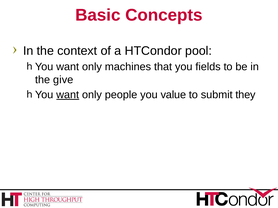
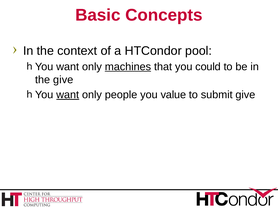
machines underline: none -> present (128, 67)
fields: fields -> could (208, 67)
submit they: they -> give (245, 95)
